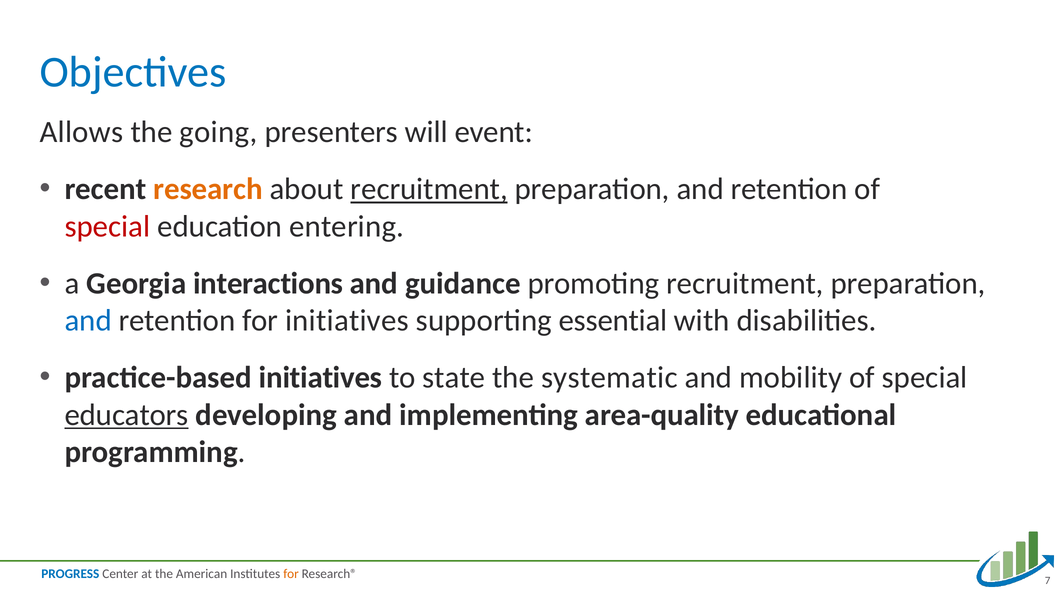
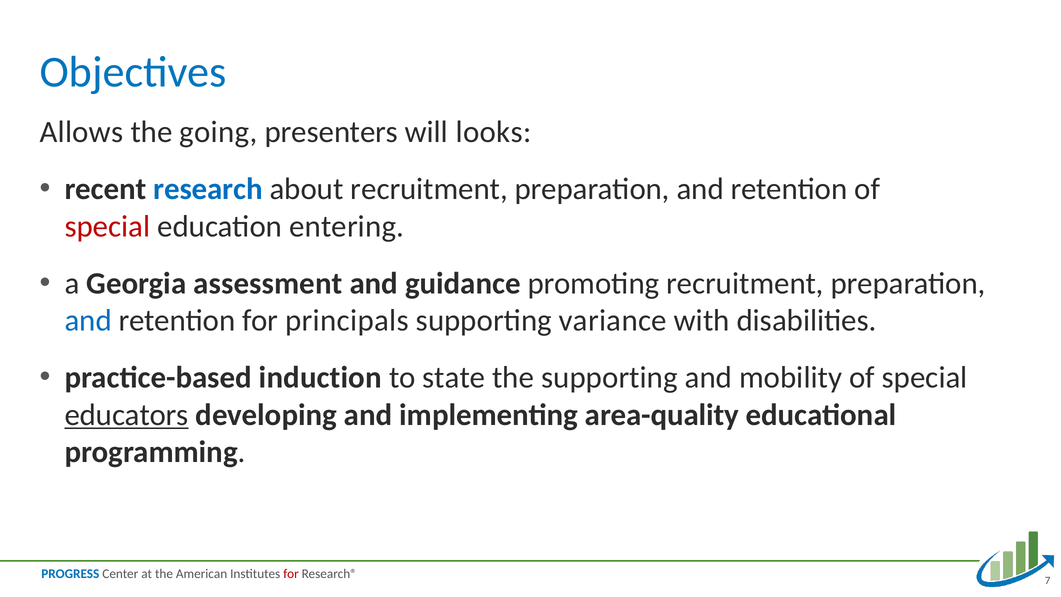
event: event -> looks (493, 132)
research colour: orange -> blue (208, 189)
recruitment underline: present -> none (429, 189)
interactions: interactions -> assessment (268, 283)
for initiatives: initiatives -> principals (347, 321)
essential: essential -> variance (613, 321)
practice-based initiatives: initiatives -> induction (320, 378)
the systematic: systematic -> supporting (609, 378)
for colour: orange -> red (291, 574)
